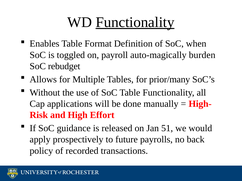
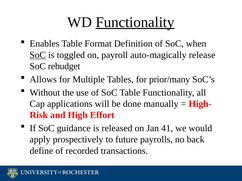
SoC underline: none -> present (38, 55)
burden: burden -> release (202, 55)
51: 51 -> 41 (167, 129)
policy: policy -> define (41, 151)
